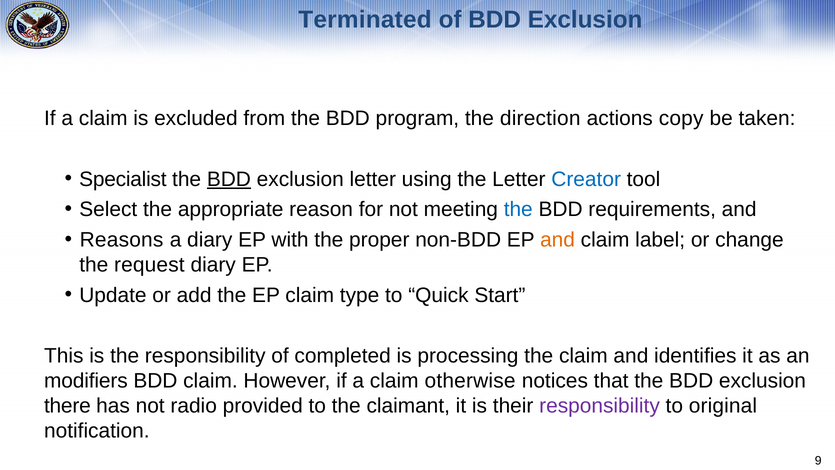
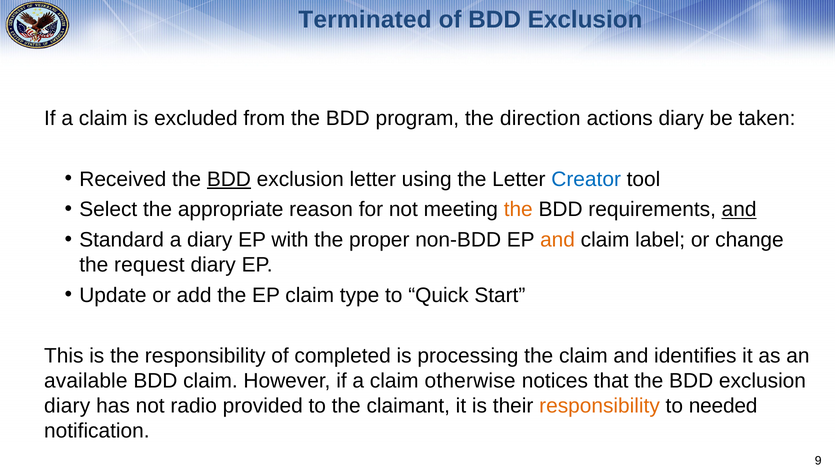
actions copy: copy -> diary (681, 119)
Specialist: Specialist -> Received (123, 179)
the colour: blue -> orange (518, 209)
and underline: none -> present (739, 209)
Reasons: Reasons -> Standard (122, 240)
modifiers: modifiers -> available (86, 381)
there: there -> diary (67, 406)
responsibility colour: purple -> orange (600, 406)
original: original -> needed (723, 406)
